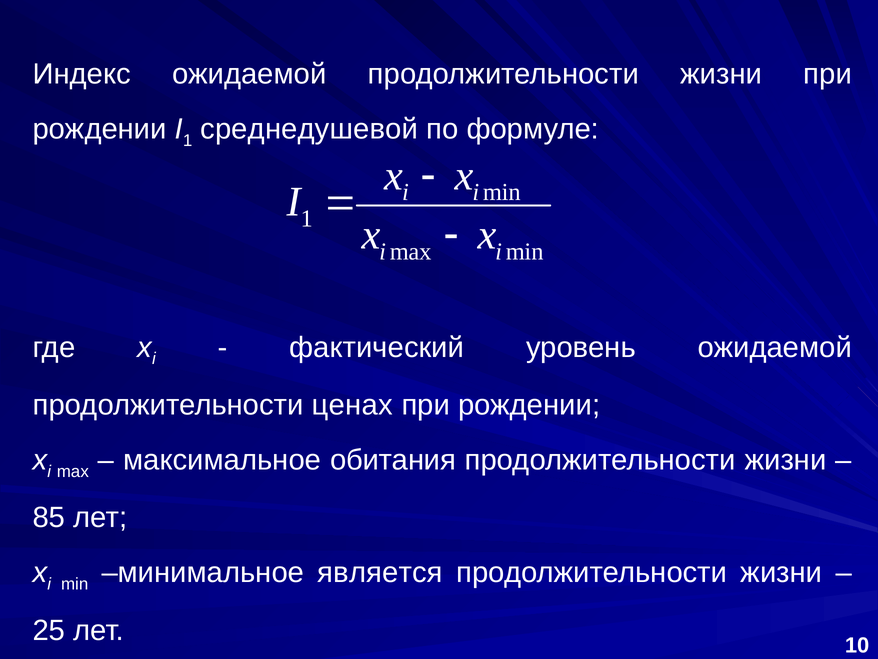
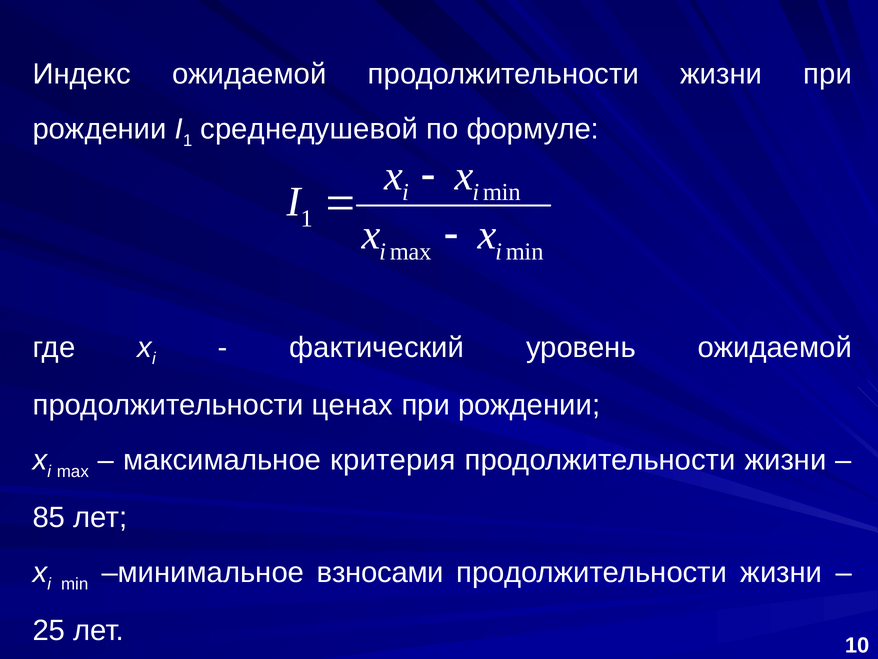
обитания: обитания -> критерия (393, 460)
является: является -> взносами (380, 572)
